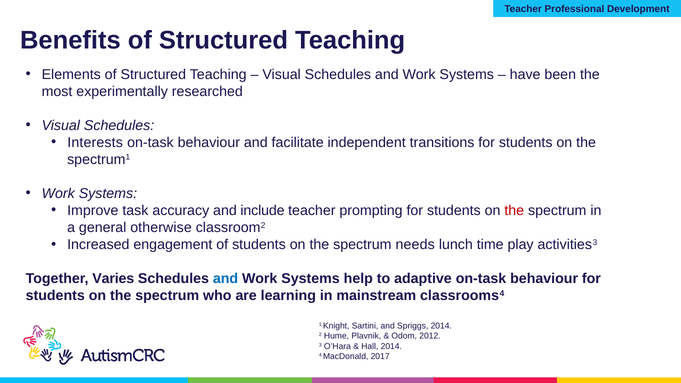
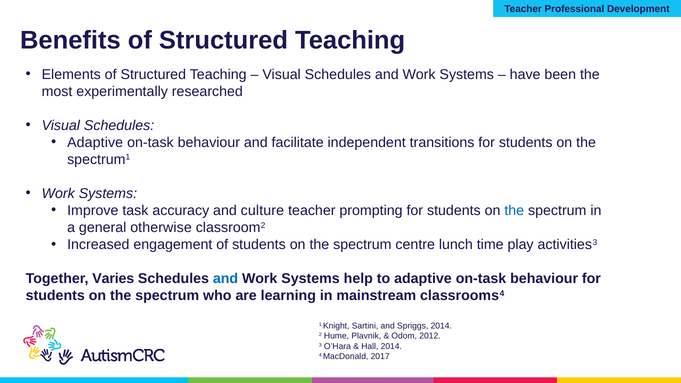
Interests: Interests -> Adaptive (95, 142)
include: include -> culture (262, 211)
the colour: red -> blue (514, 211)
needs: needs -> centre (415, 245)
